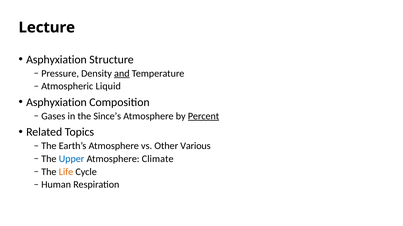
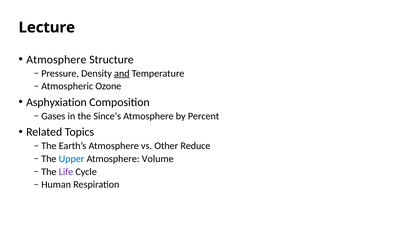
Asphyxiation: Asphyxiation -> Atmosphere (56, 60)
Liquid: Liquid -> Ozone (108, 87)
Percent underline: present -> none (203, 116)
Various: Various -> Reduce (195, 146)
Climate: Climate -> Volume (158, 159)
Life colour: orange -> purple (66, 172)
